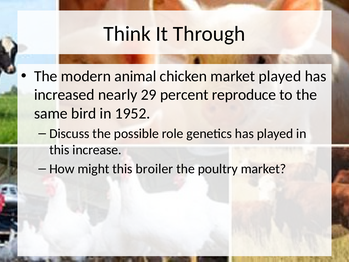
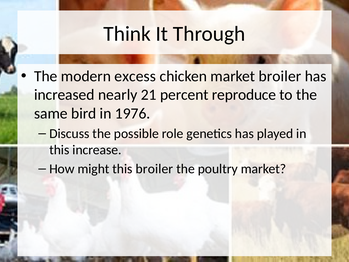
animal: animal -> excess (135, 76)
market played: played -> broiler (280, 76)
29: 29 -> 21 (149, 95)
1952: 1952 -> 1976 (133, 113)
